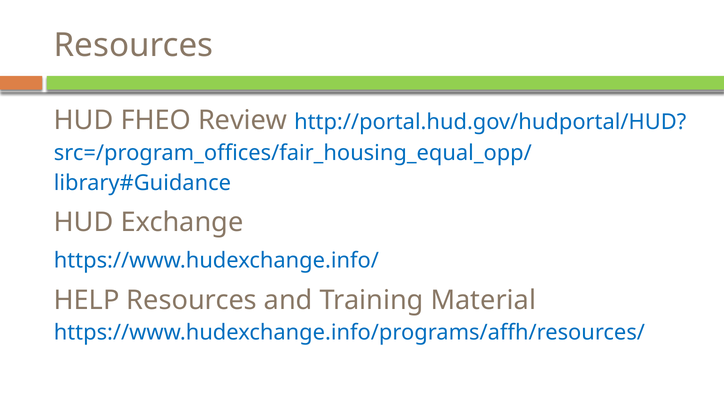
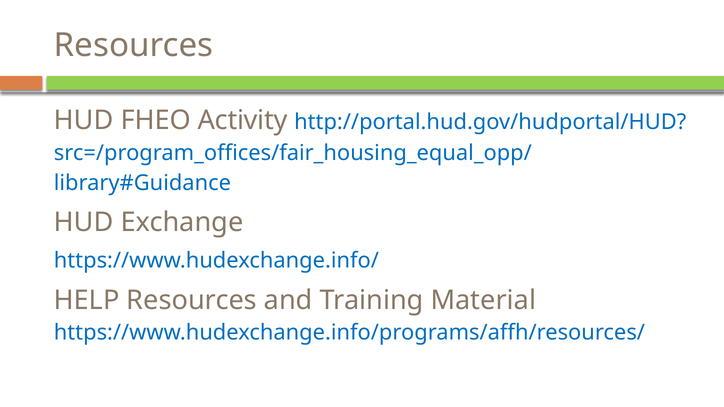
Review: Review -> Activity (243, 120)
